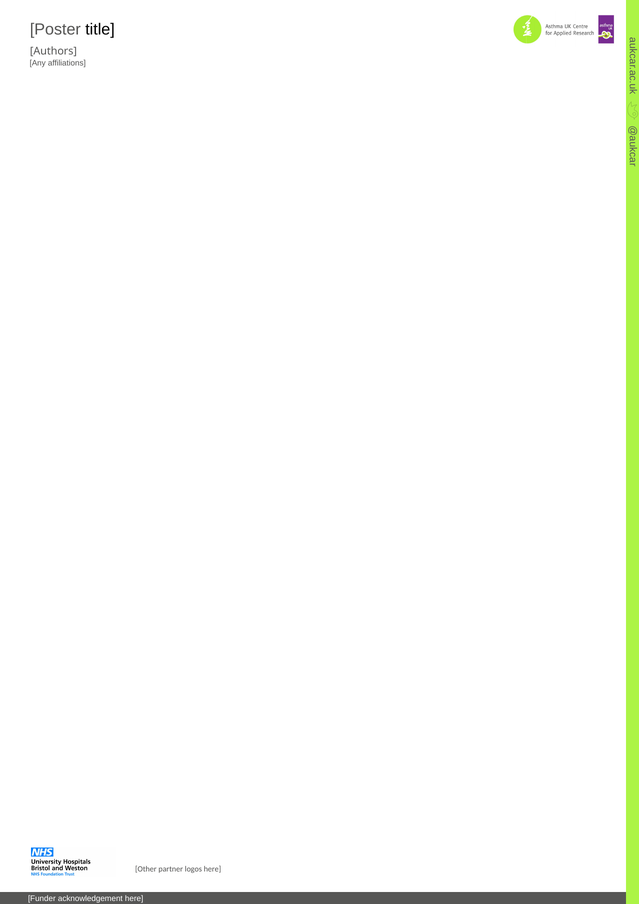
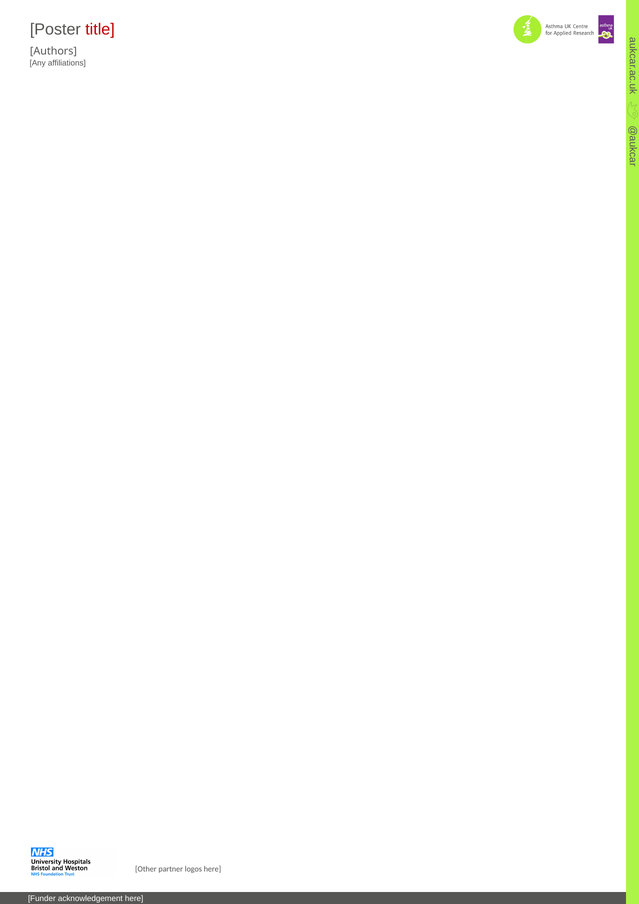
title colour: black -> red (100, 29)
